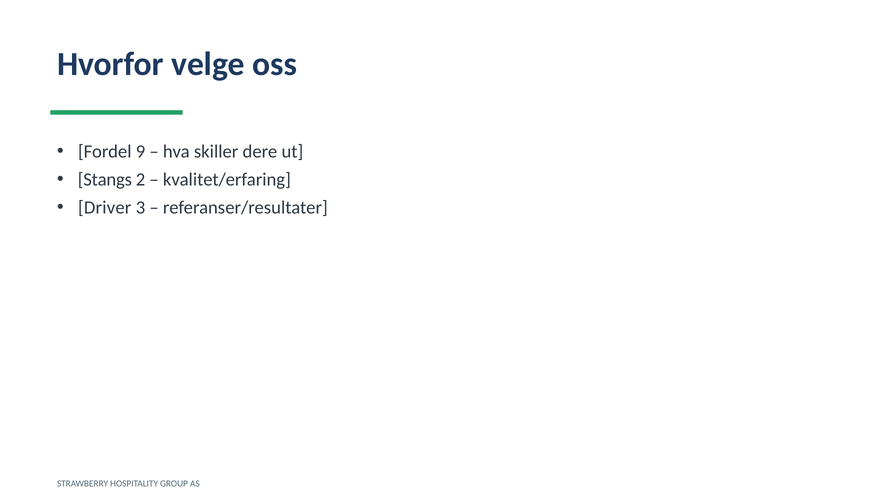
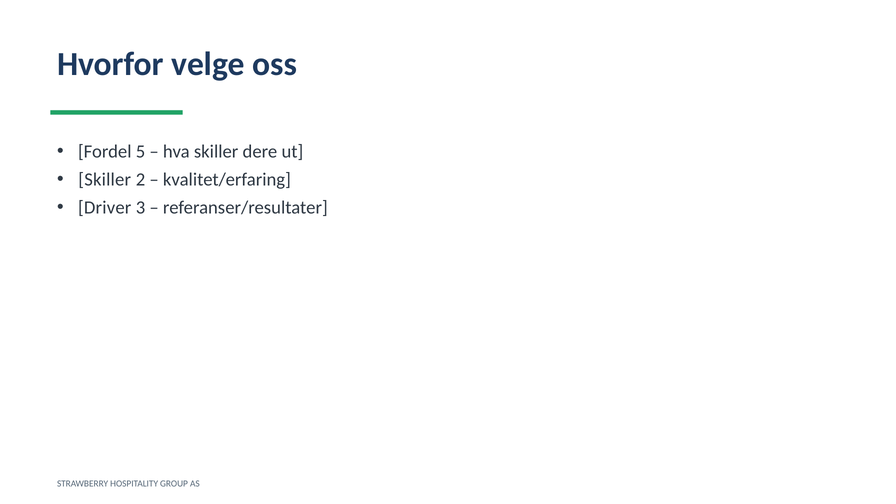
9: 9 -> 5 (141, 152)
Stangs: Stangs -> Skiller (105, 180)
